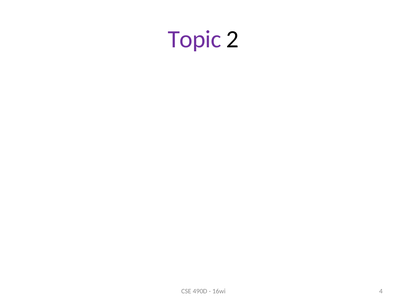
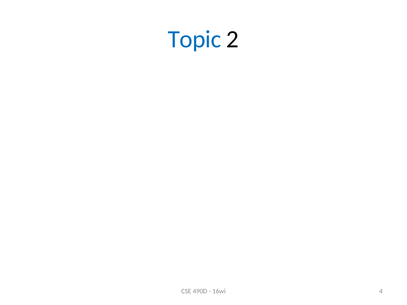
Topic colour: purple -> blue (194, 39)
